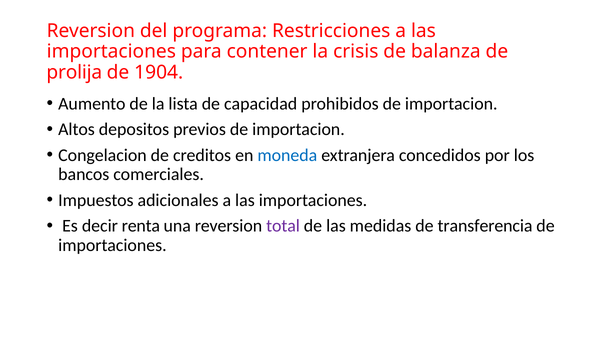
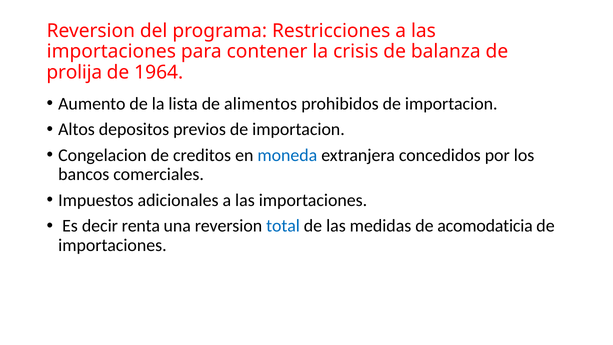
1904: 1904 -> 1964 (159, 72)
capacidad: capacidad -> alimentos (261, 104)
total colour: purple -> blue (283, 226)
transferencia: transferencia -> acomodaticia (485, 226)
